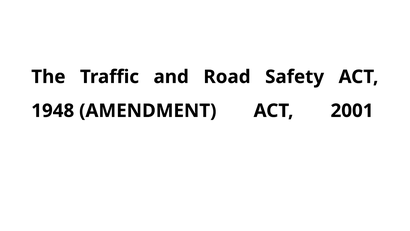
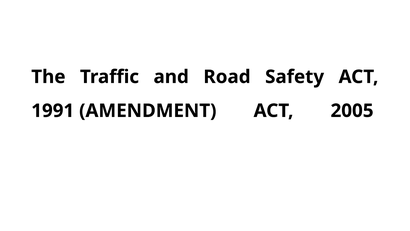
1948: 1948 -> 1991 (53, 111)
2001: 2001 -> 2005 (352, 111)
